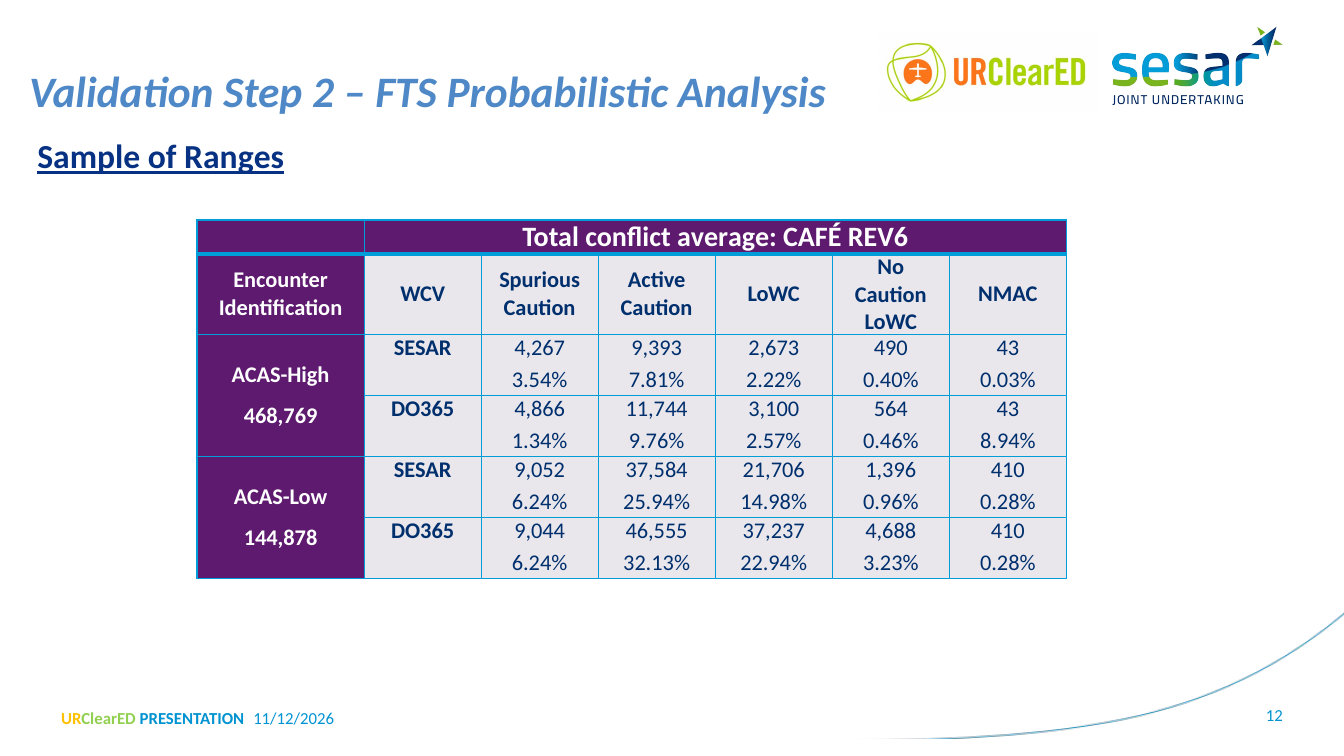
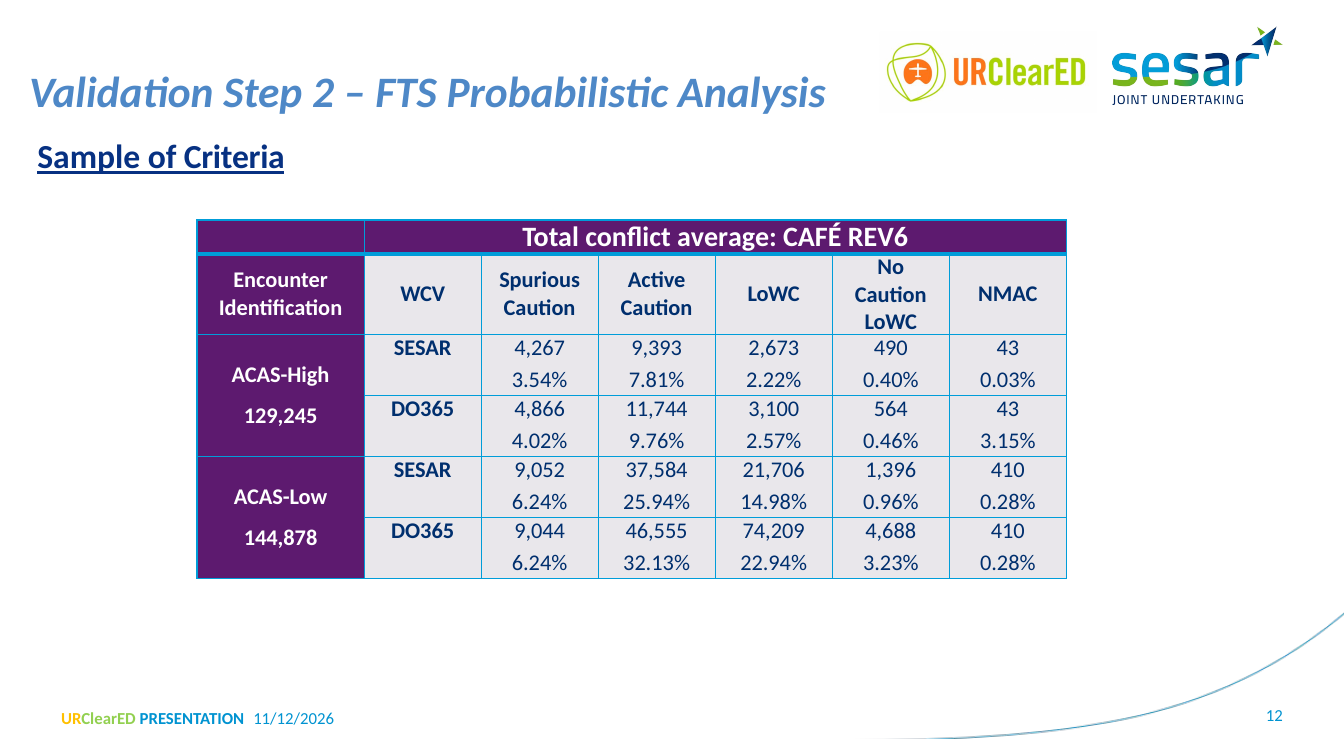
Ranges: Ranges -> Criteria (234, 158)
468,769: 468,769 -> 129,245 (281, 416)
1.34%: 1.34% -> 4.02% (540, 441)
8.94%: 8.94% -> 3.15% (1008, 441)
37,237: 37,237 -> 74,209 (774, 531)
